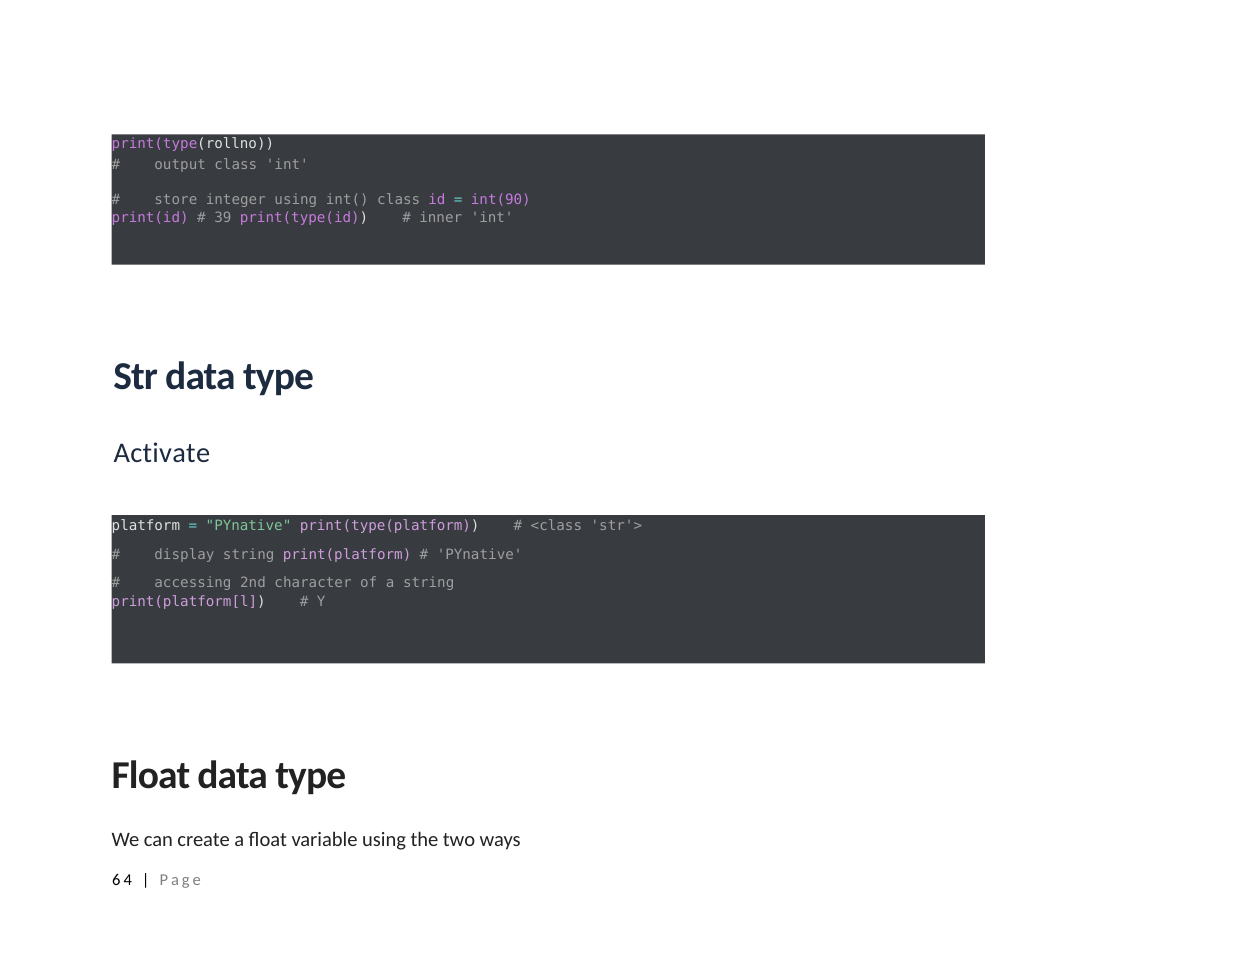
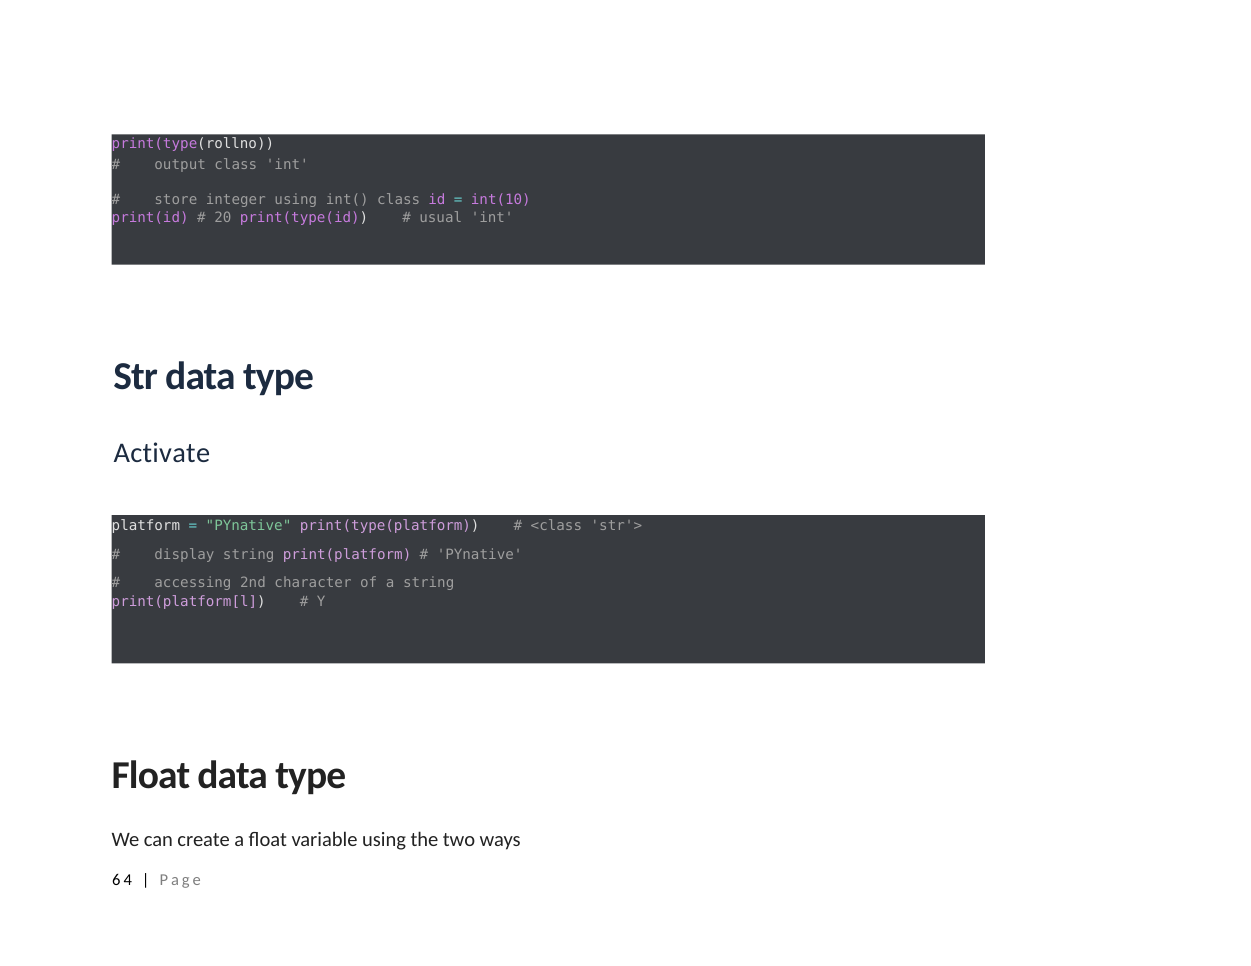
int(90: int(90 -> int(10 (501, 200)
39: 39 -> 20 (223, 218)
inner: inner -> usual (441, 218)
